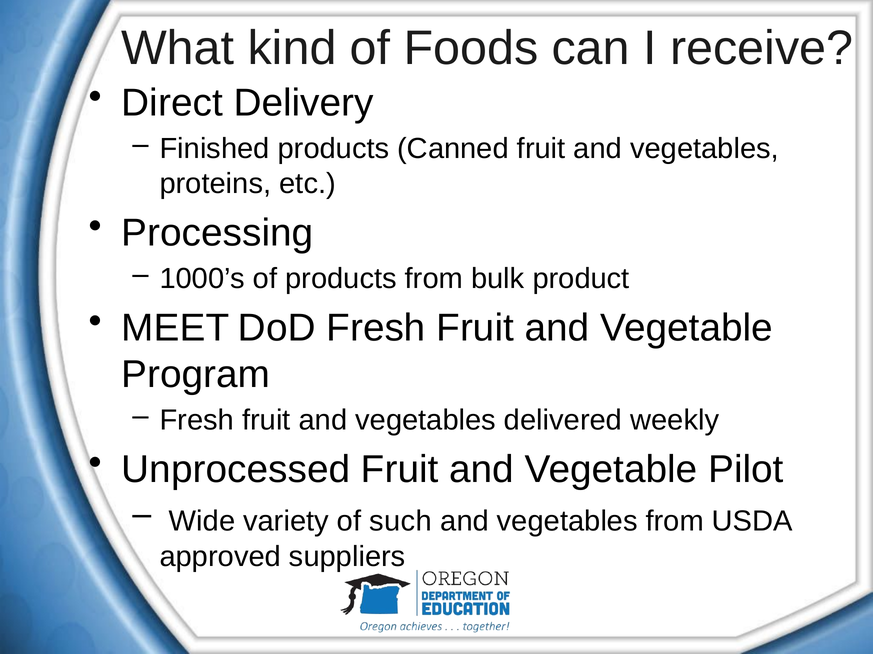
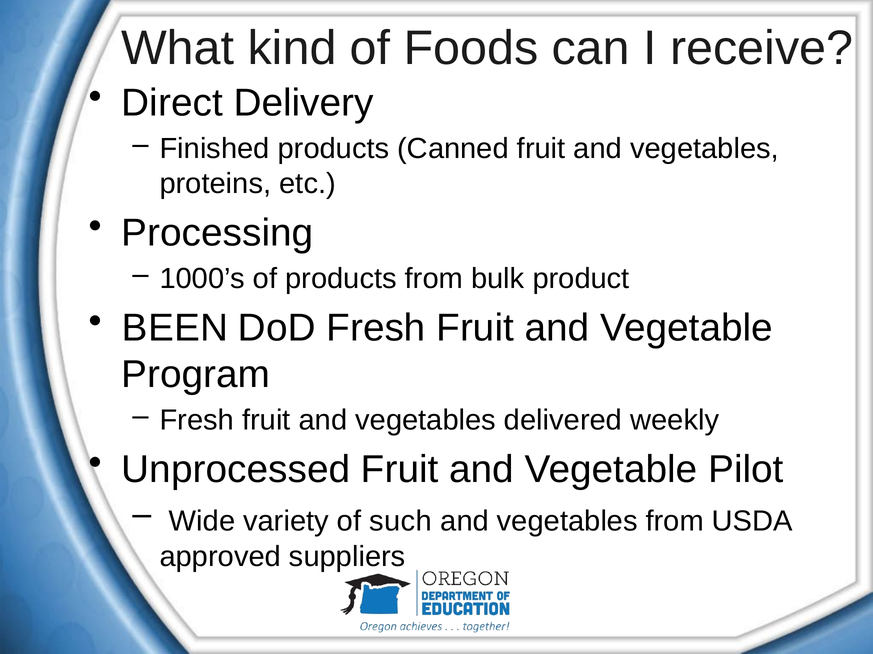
MEET: MEET -> BEEN (175, 328)
